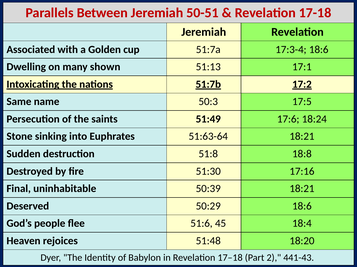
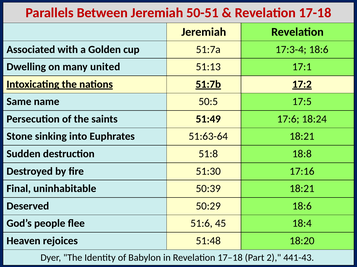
shown: shown -> united (105, 67)
50:3: 50:3 -> 50:5 (208, 102)
